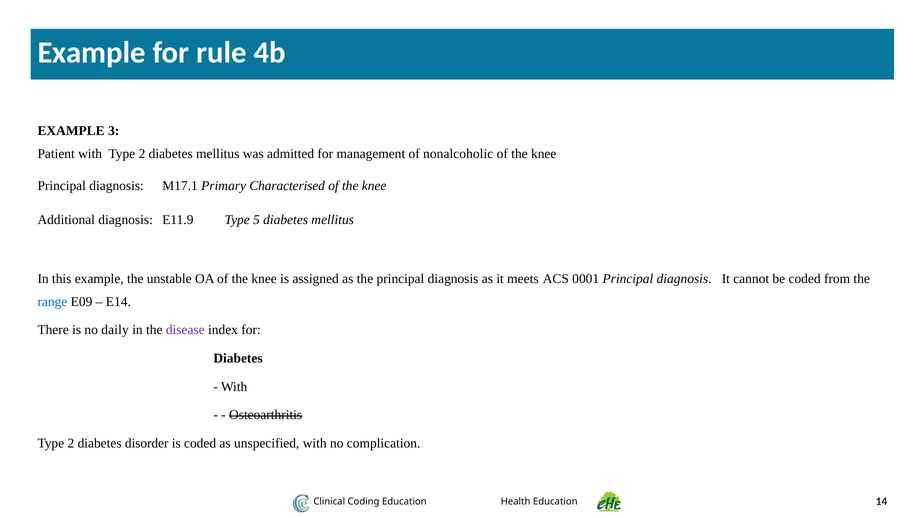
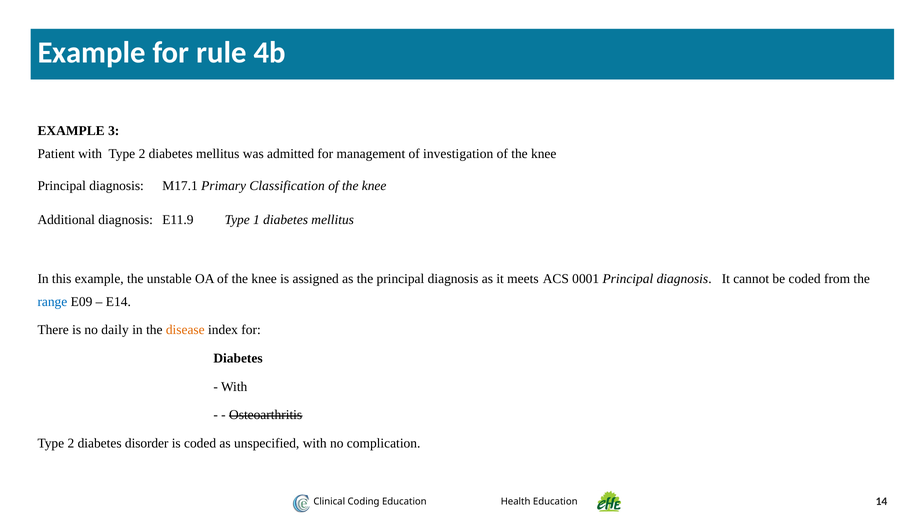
nonalcoholic: nonalcoholic -> investigation (458, 154)
Characterised: Characterised -> Classification (287, 186)
5: 5 -> 1 (256, 220)
disease colour: purple -> orange (185, 330)
